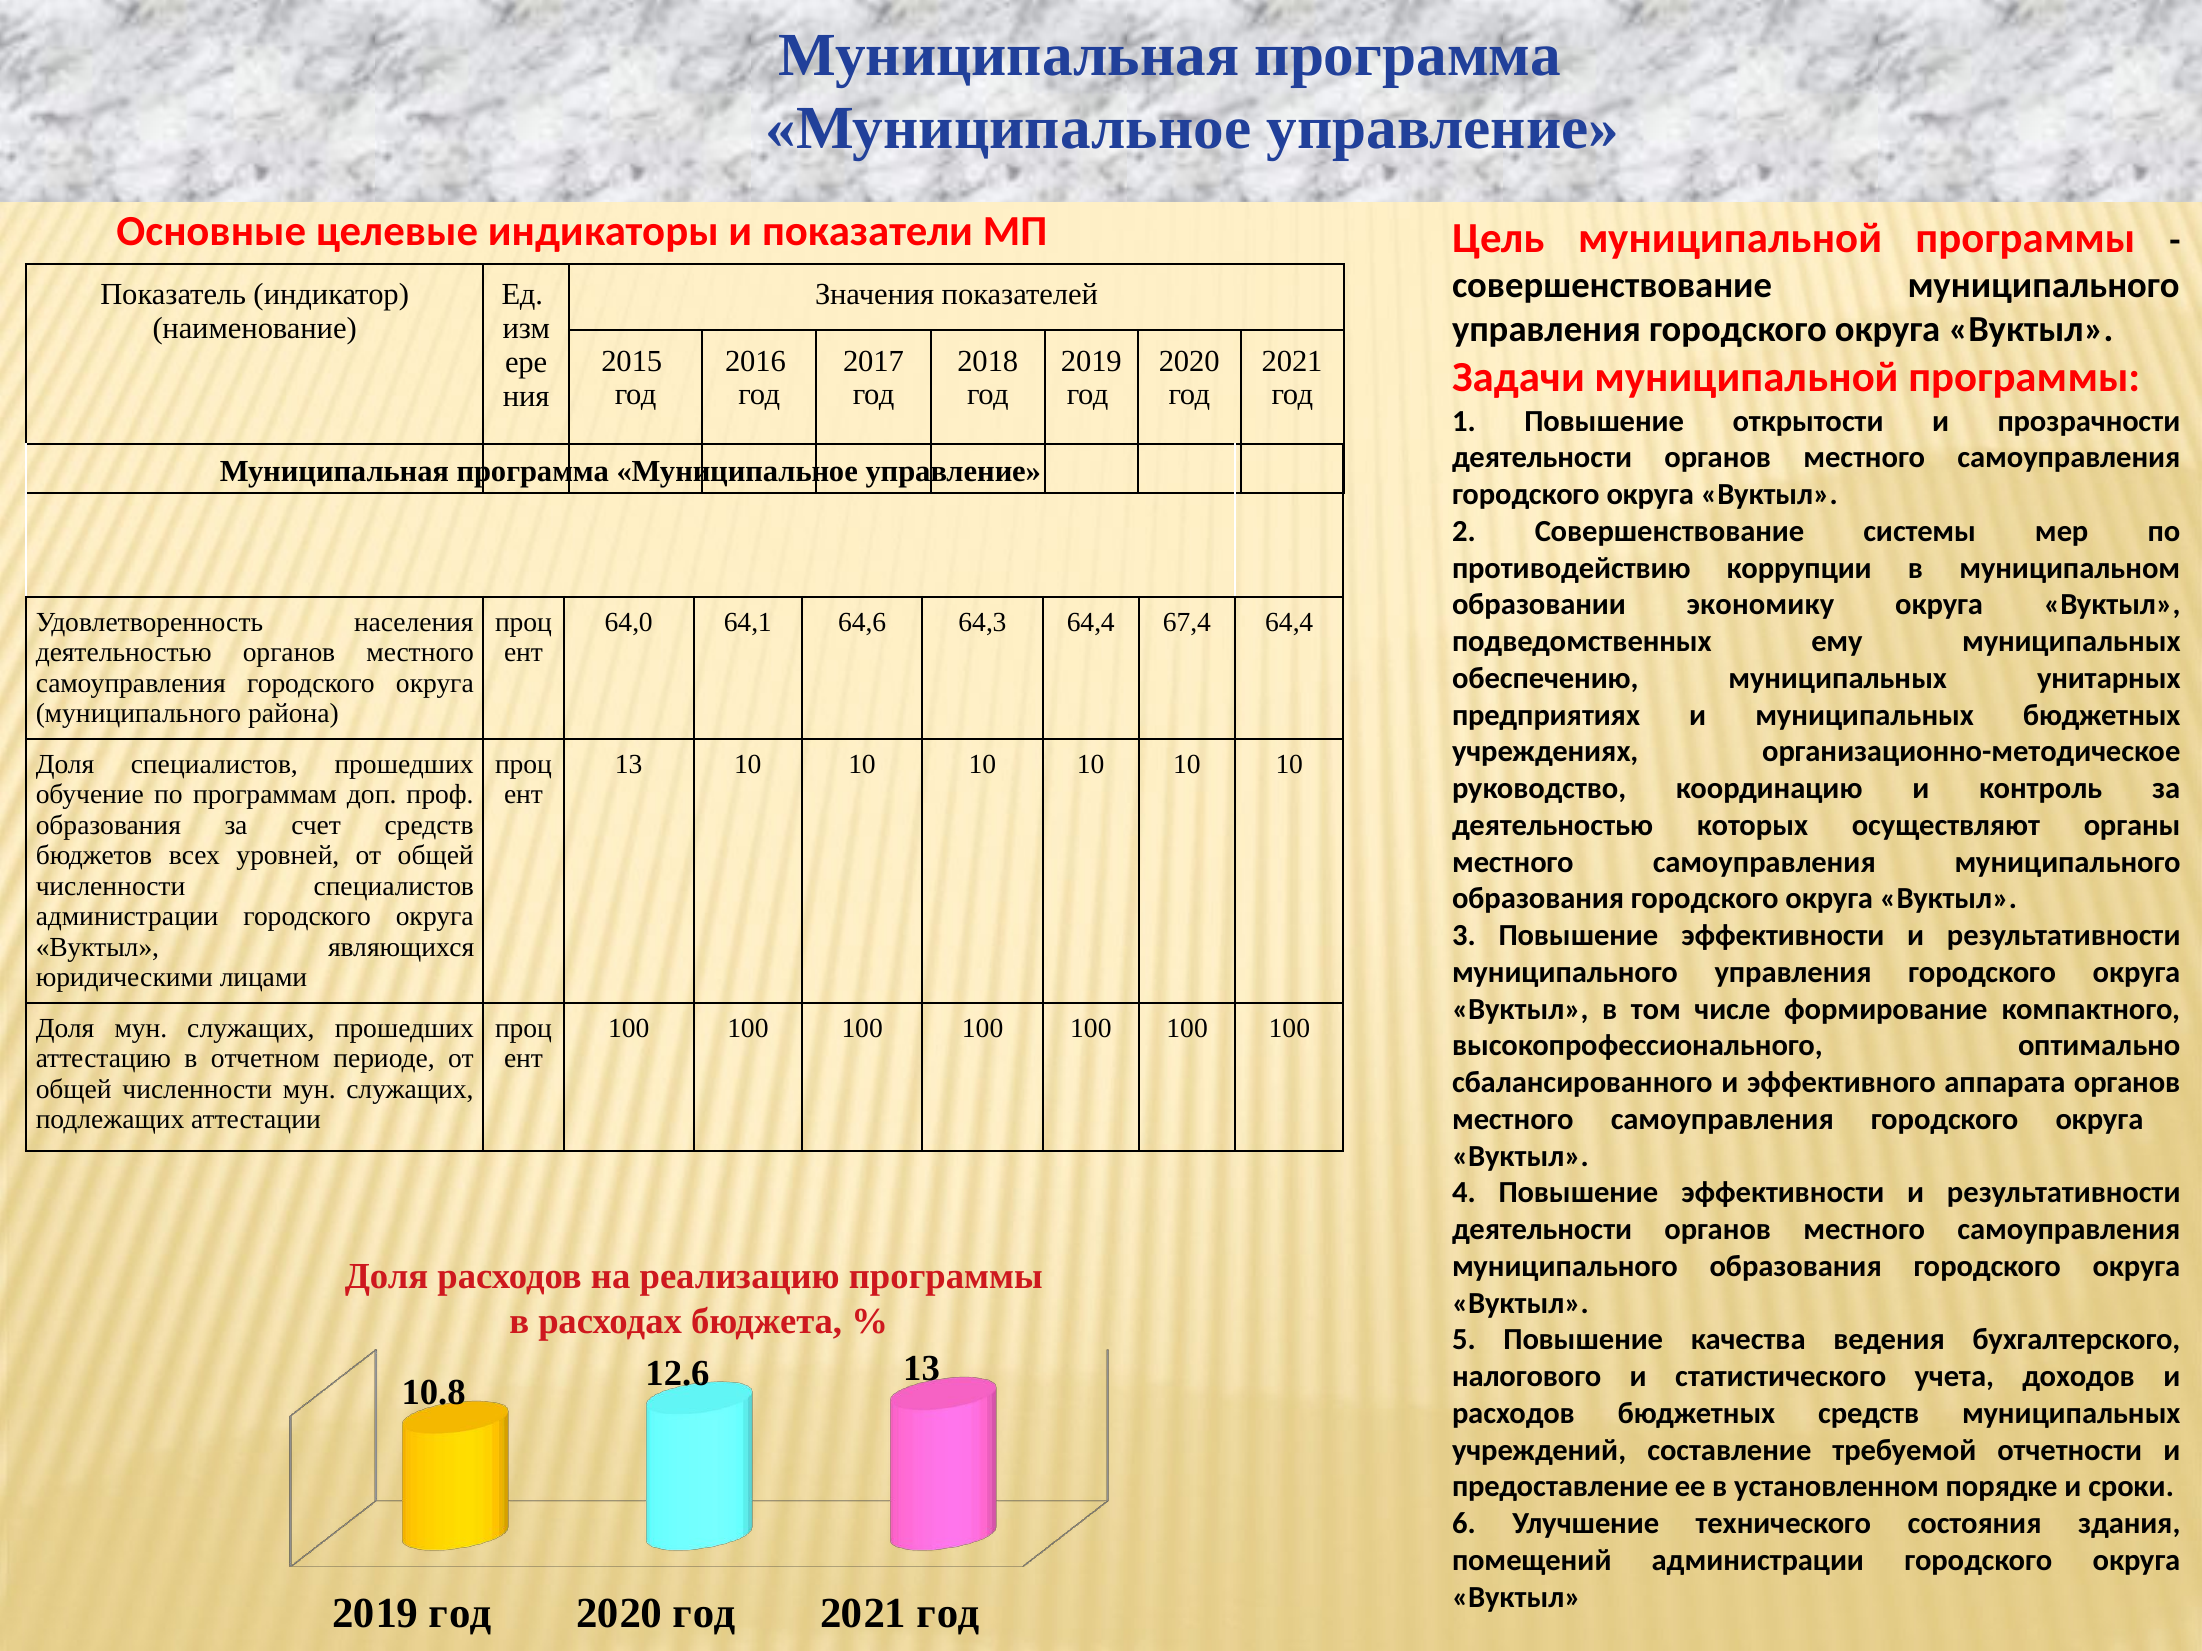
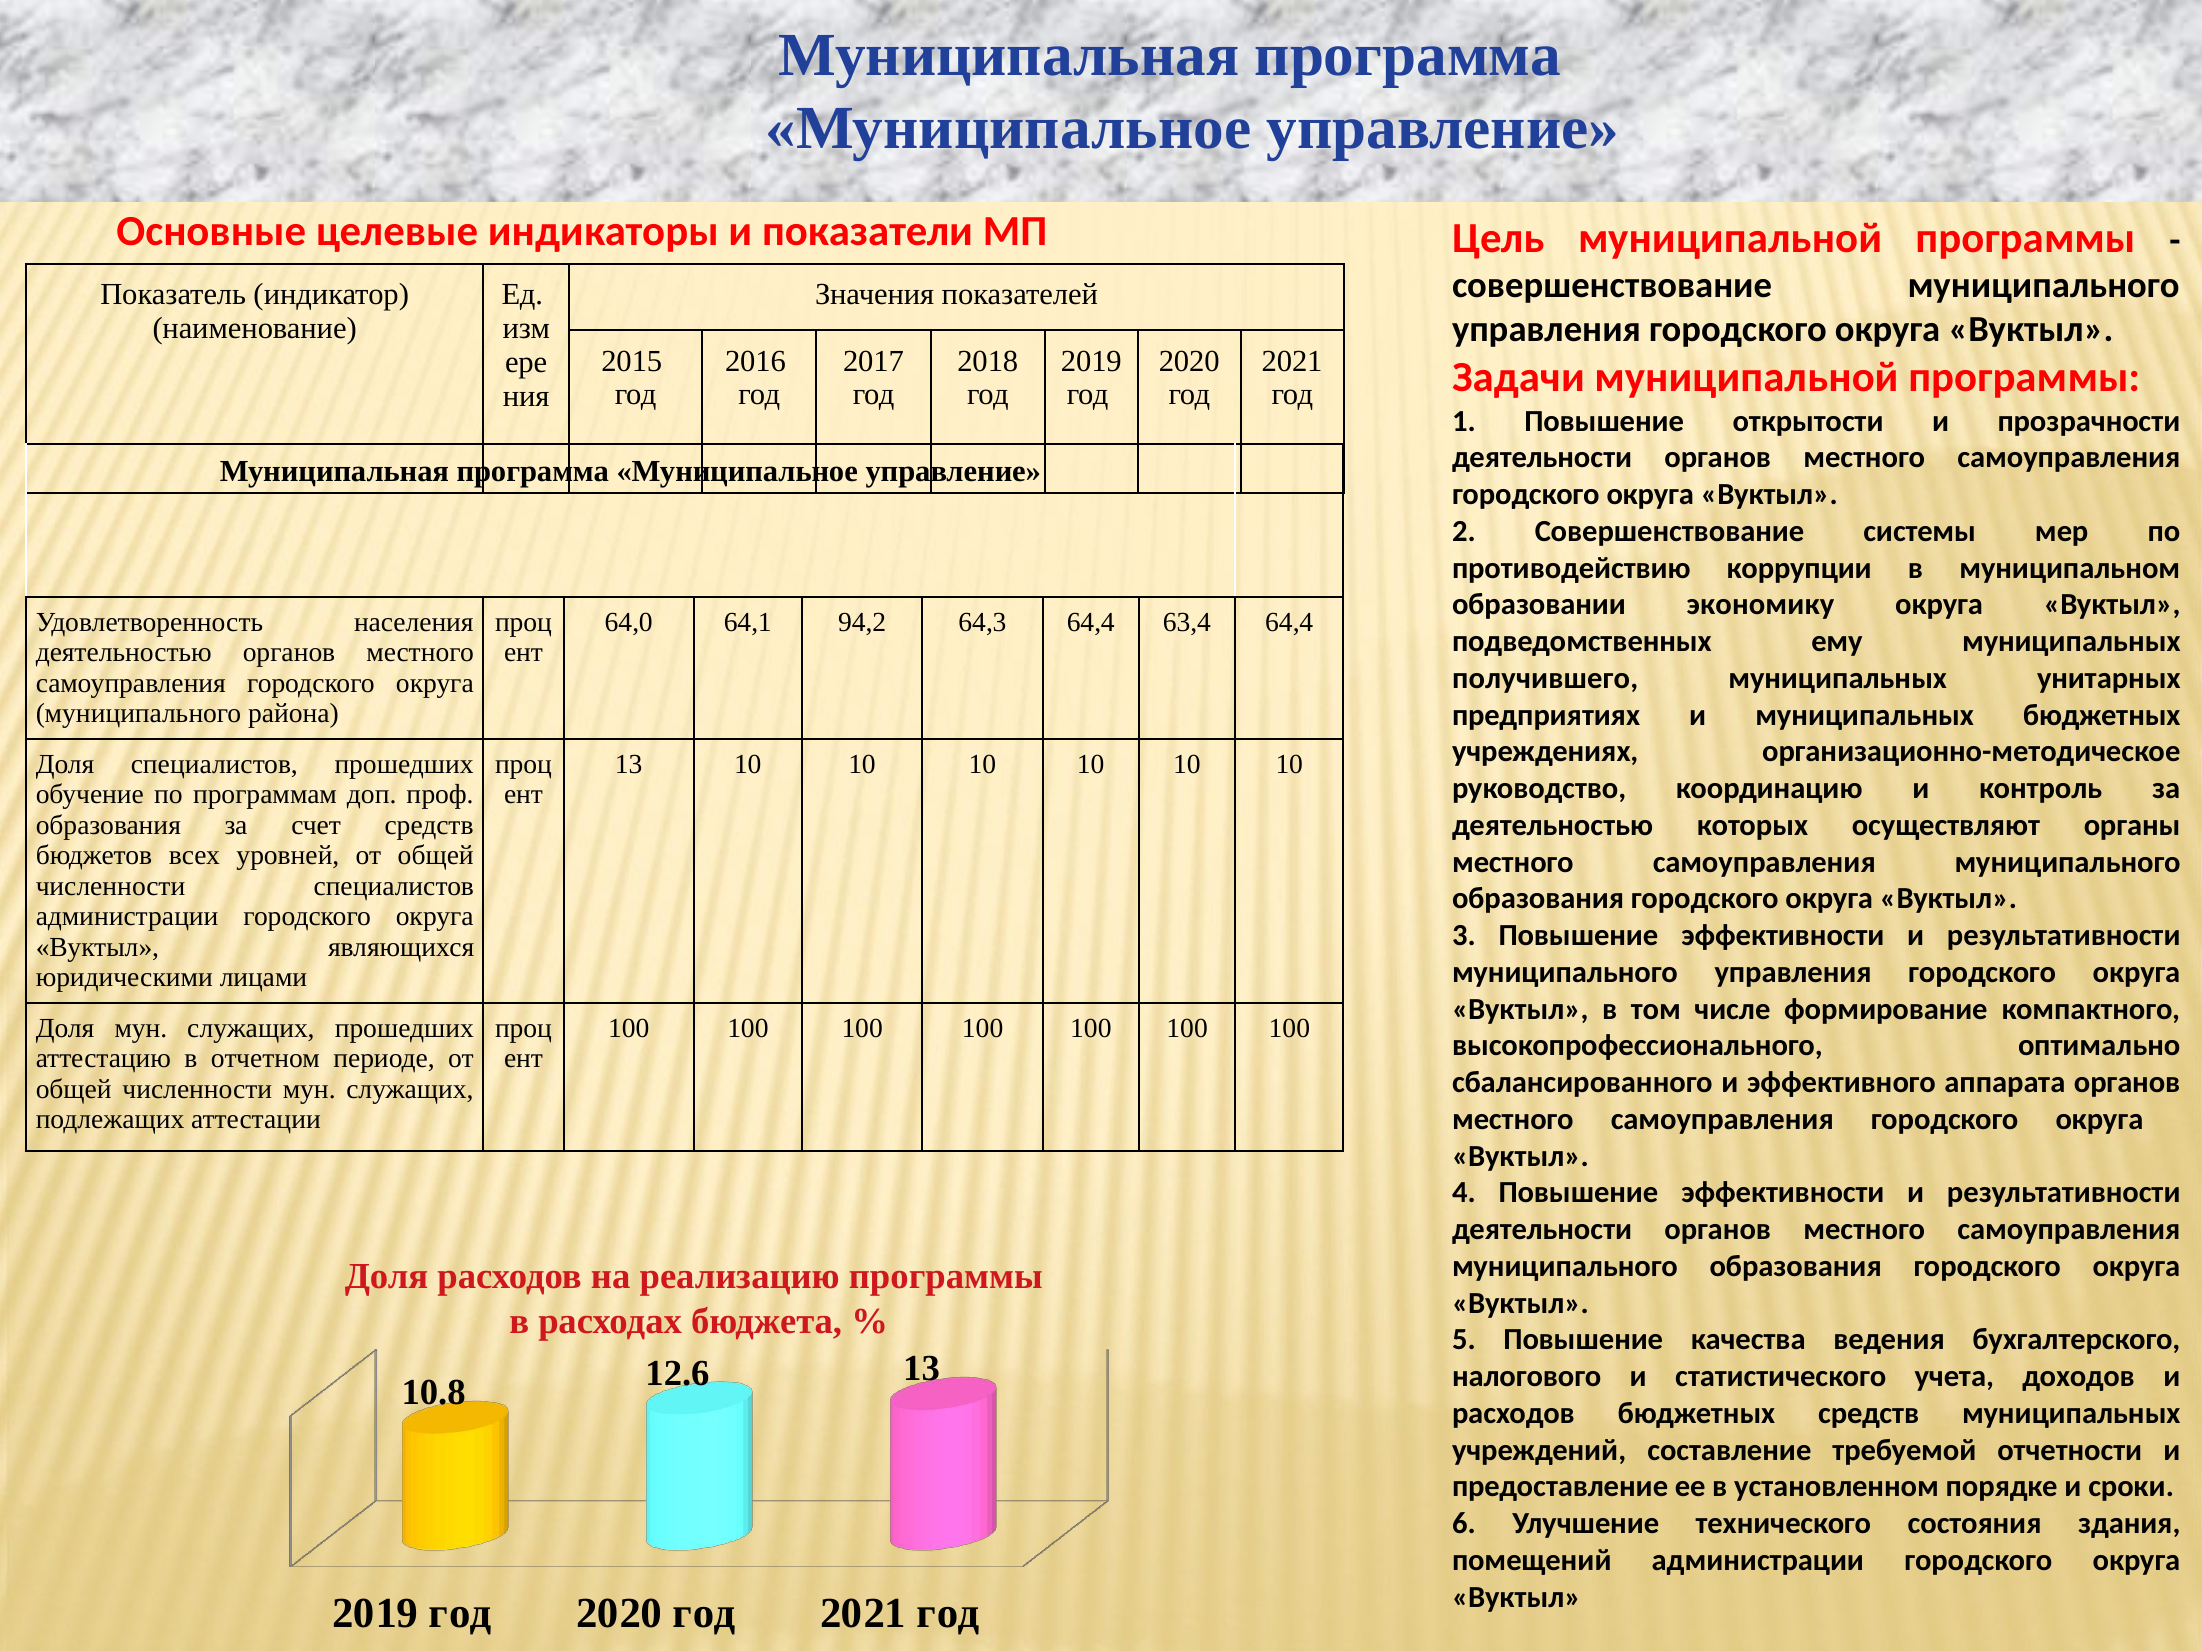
64,6: 64,6 -> 94,2 (862, 622)
67,4: 67,4 -> 63,4 (1187, 622)
обеспечению: обеспечению -> получившего (1545, 679)
